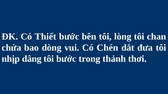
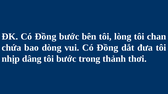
ĐK Có Thiết: Thiết -> Đồng (46, 37)
vui Có Chén: Chén -> Đồng (107, 48)
